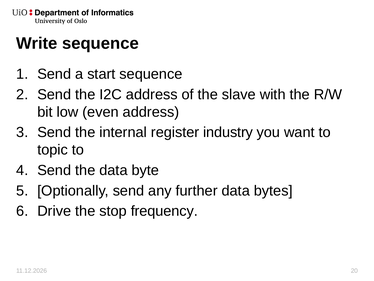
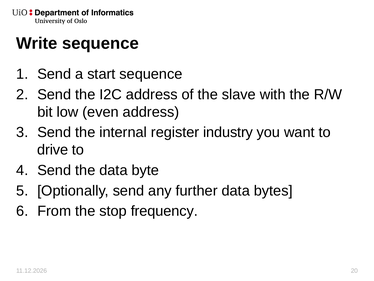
topic: topic -> drive (53, 150)
Drive: Drive -> From (54, 211)
